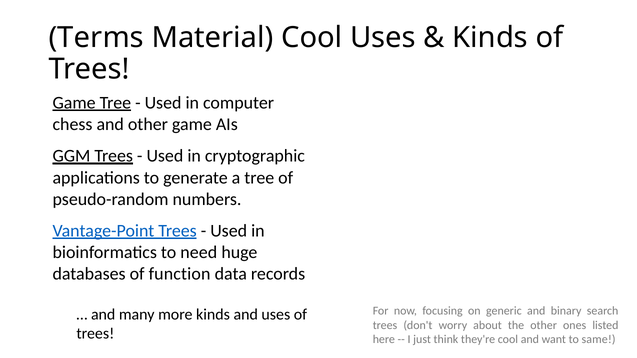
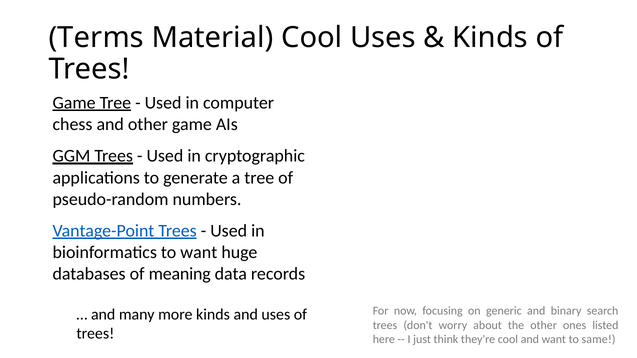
to need: need -> want (199, 253)
function: function -> meaning (180, 274)
